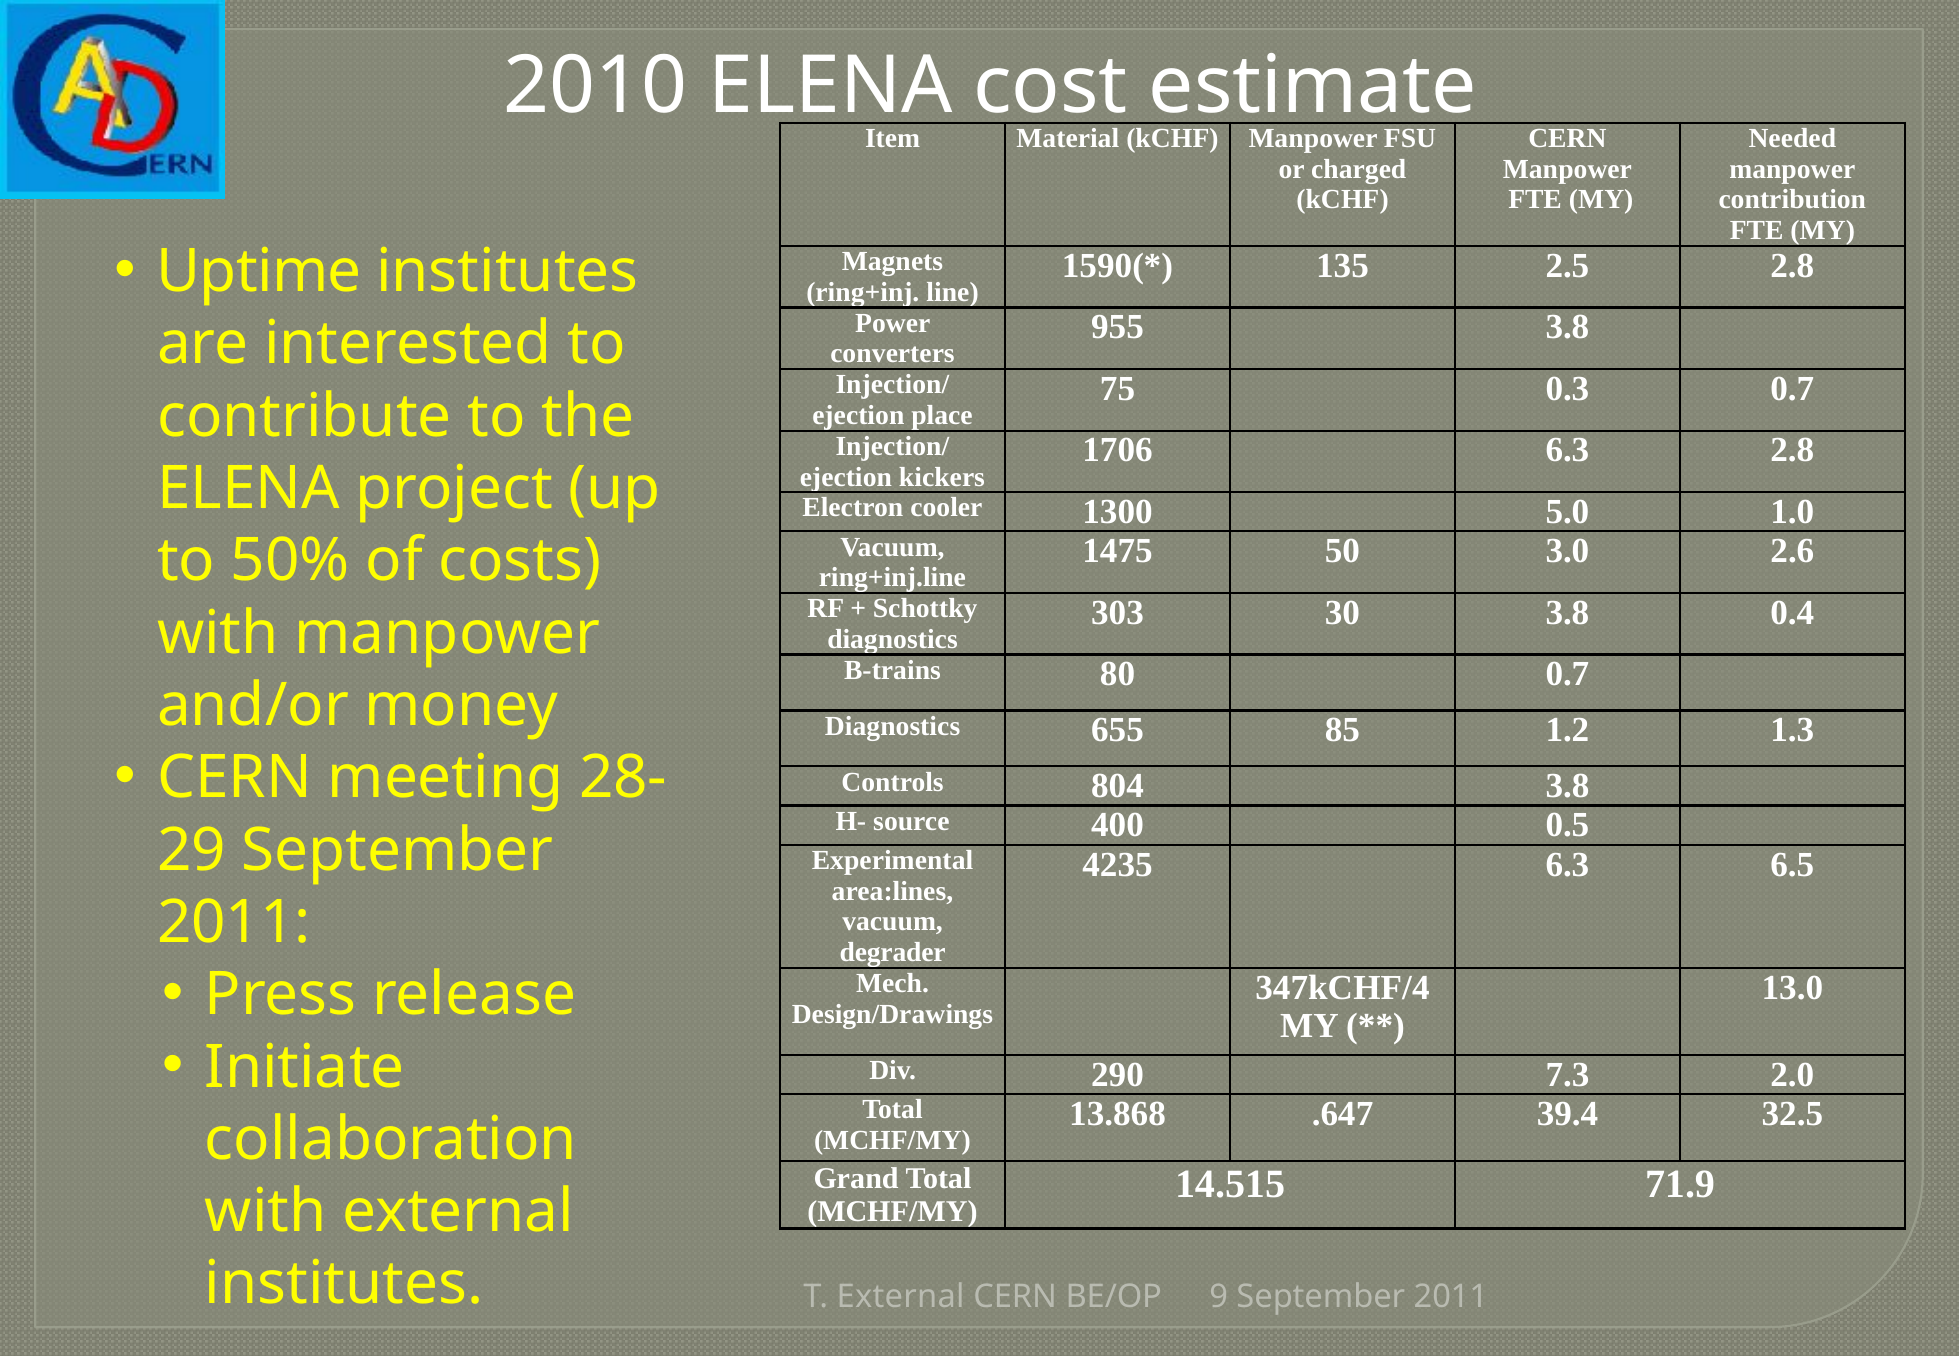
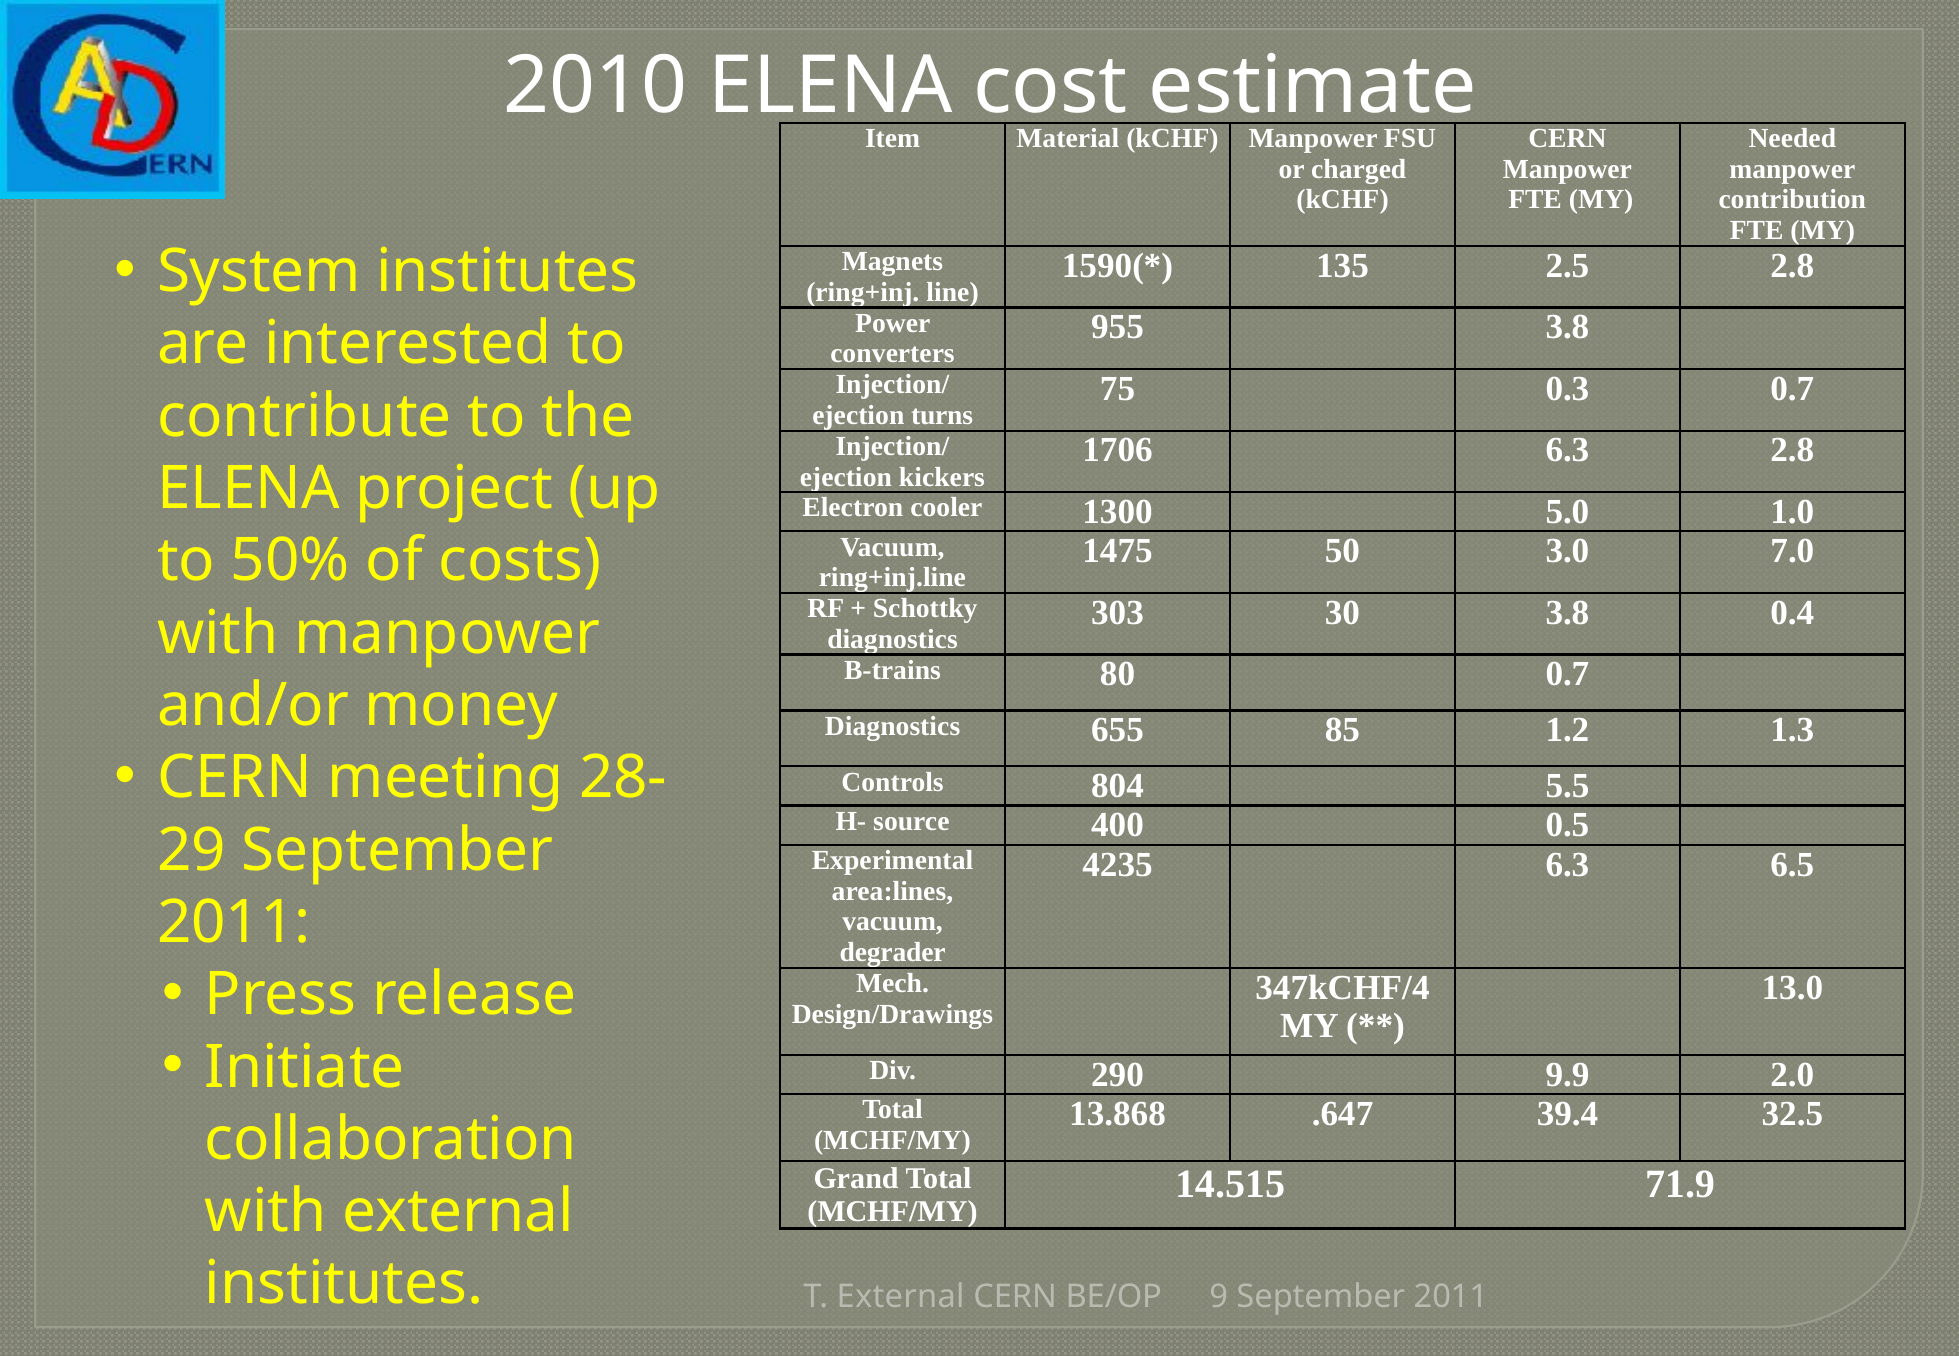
Uptime: Uptime -> System (259, 272)
place: place -> turns (942, 415)
2.6: 2.6 -> 7.0 (1792, 551)
804 3.8: 3.8 -> 5.5 (1567, 786)
7.3: 7.3 -> 9.9 (1567, 1075)
